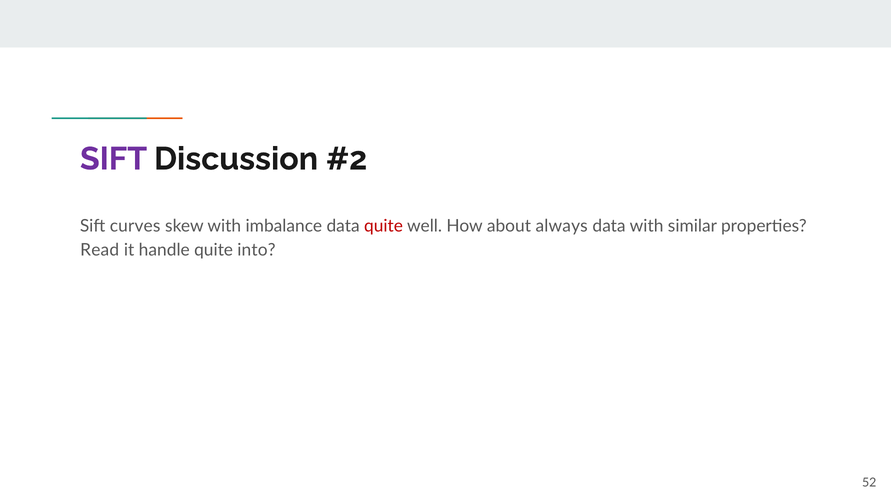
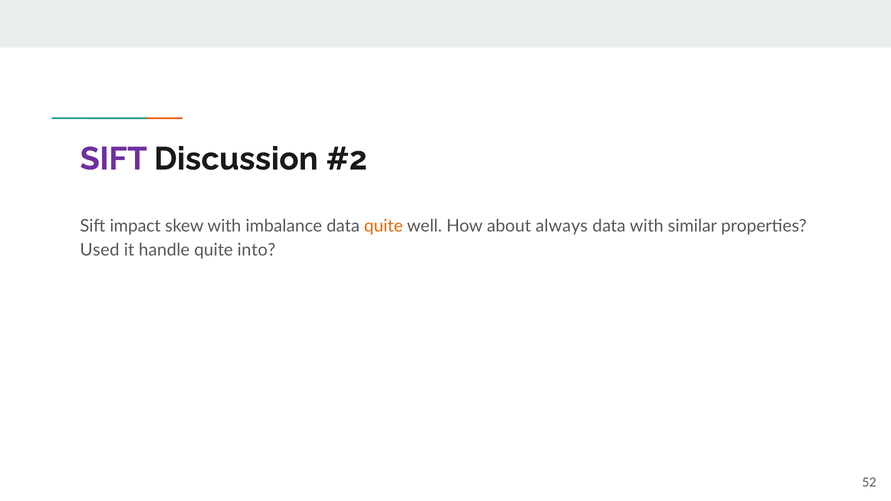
curves: curves -> impact (135, 226)
quite colour: red -> orange (383, 226)
Read: Read -> Used (100, 250)
